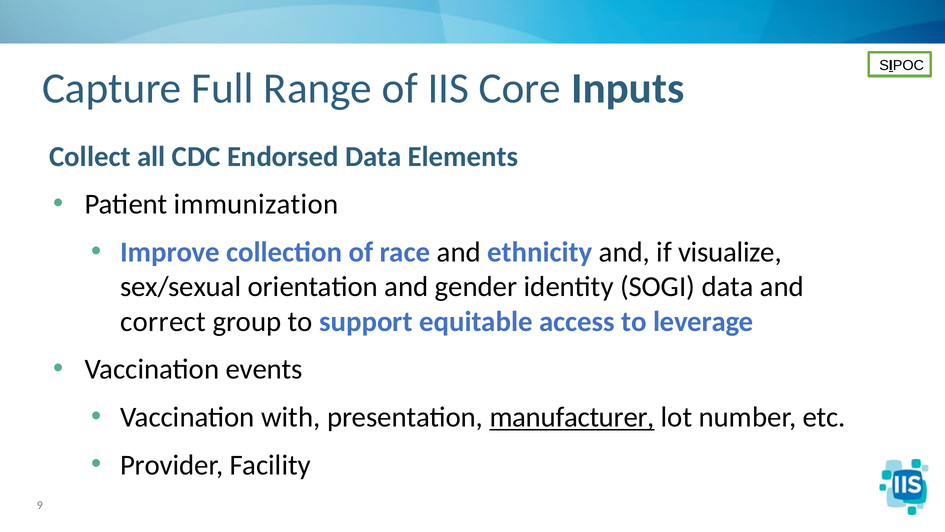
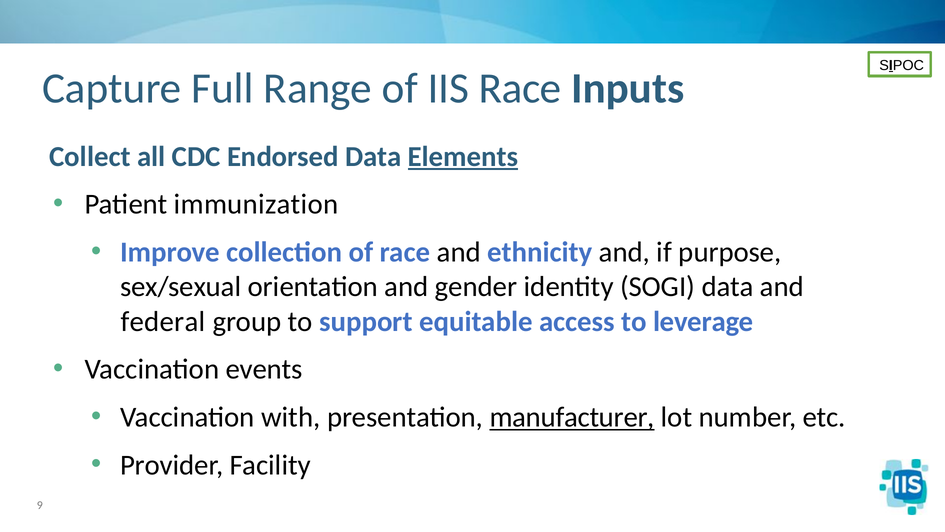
IIS Core: Core -> Race (520, 89)
Elements underline: none -> present (463, 157)
visualize: visualize -> purpose (730, 252)
correct: correct -> federal (163, 321)
